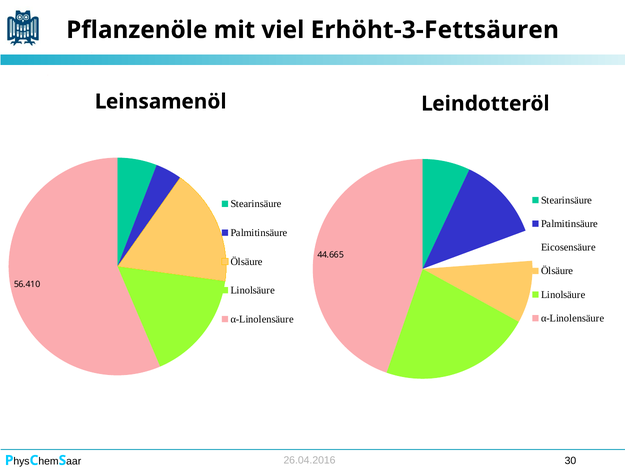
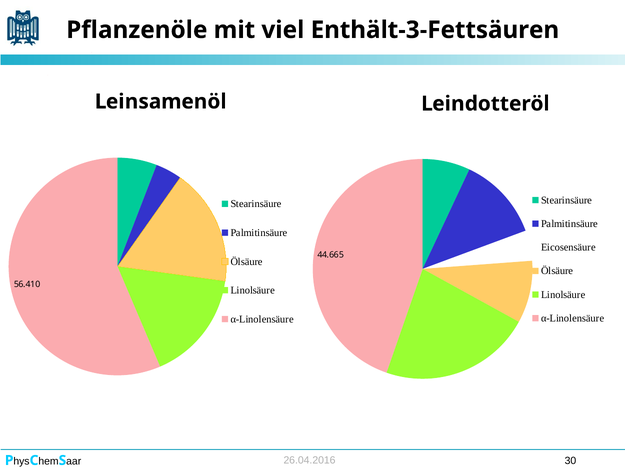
Erhöht-3-Fettsäuren: Erhöht-3-Fettsäuren -> Enthält-3-Fettsäuren (435, 30)
